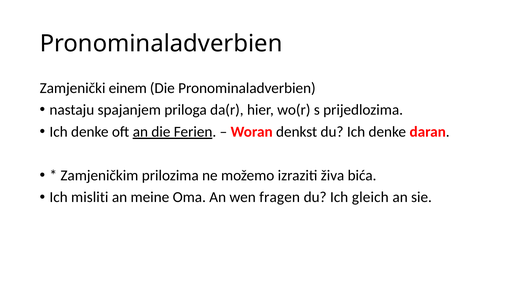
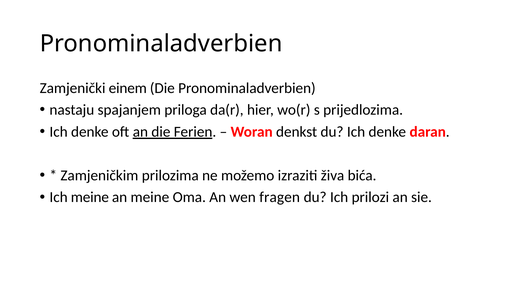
Ich misliti: misliti -> meine (90, 197)
gleich: gleich -> prilozi (370, 197)
